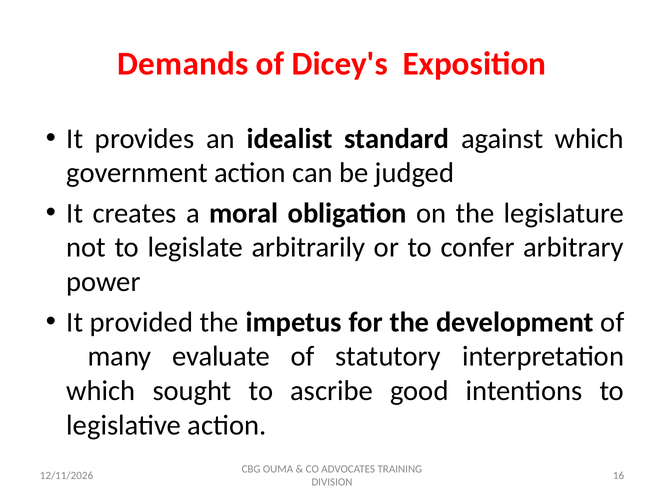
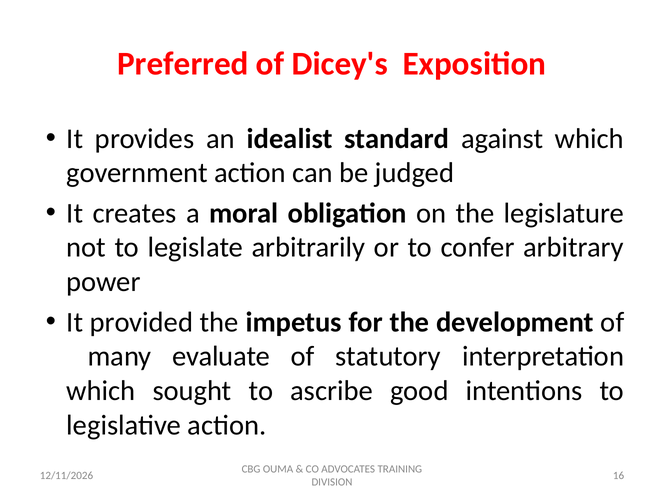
Demands: Demands -> Preferred (183, 64)
